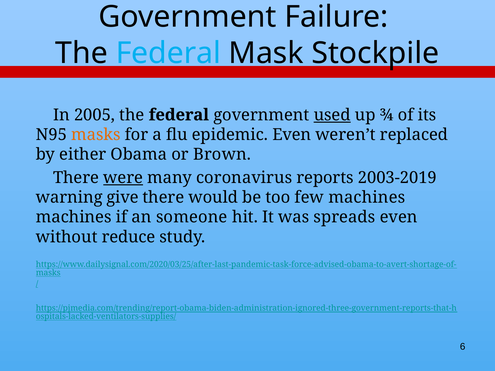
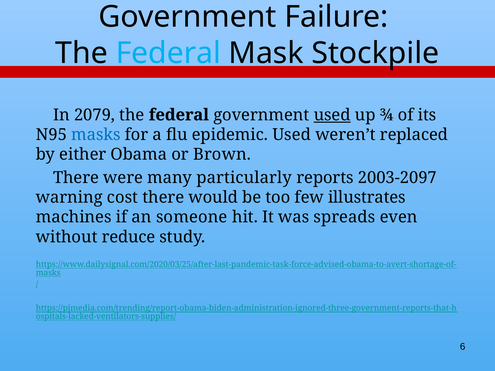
2005: 2005 -> 2079 (95, 115)
masks colour: orange -> blue (96, 135)
epidemic Even: Even -> Used (292, 135)
were underline: present -> none (123, 178)
coronavirus: coronavirus -> particularly (244, 178)
2003-2019: 2003-2019 -> 2003-2097 (397, 178)
give: give -> cost (122, 198)
few machines: machines -> illustrates (367, 198)
